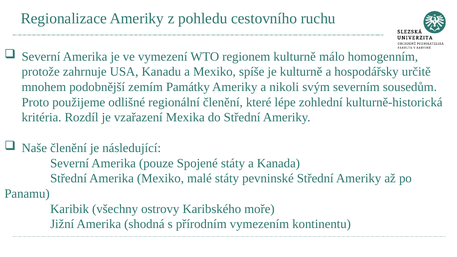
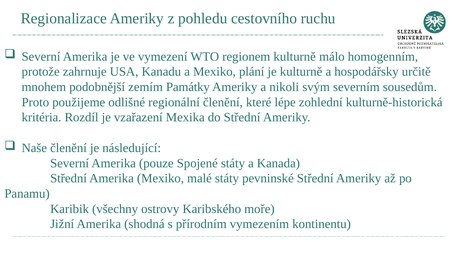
spíše: spíše -> plání (252, 72)
